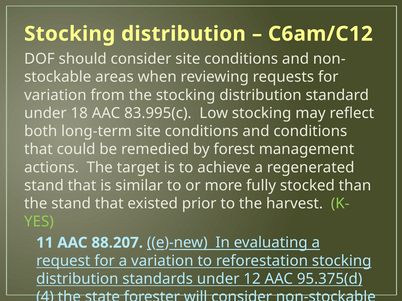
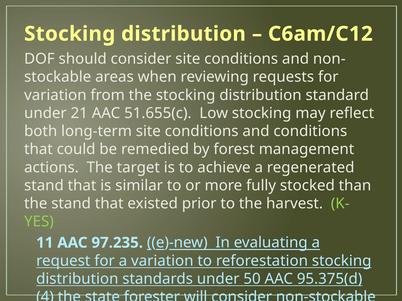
18: 18 -> 21 (79, 113)
83.995(c: 83.995(c -> 51.655(c (158, 113)
88.207: 88.207 -> 97.235 (117, 243)
12: 12 -> 50 (252, 279)
